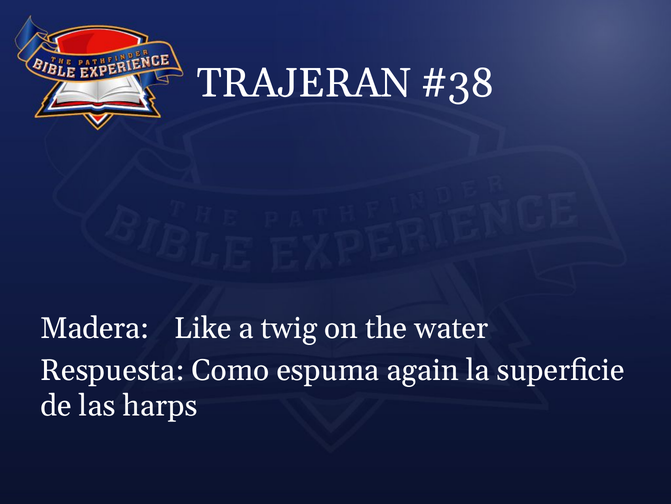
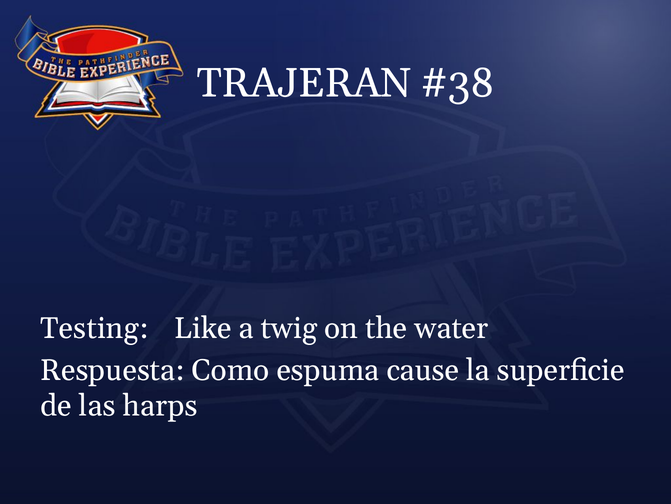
Madera: Madera -> Testing (94, 328)
again: again -> cause (423, 370)
